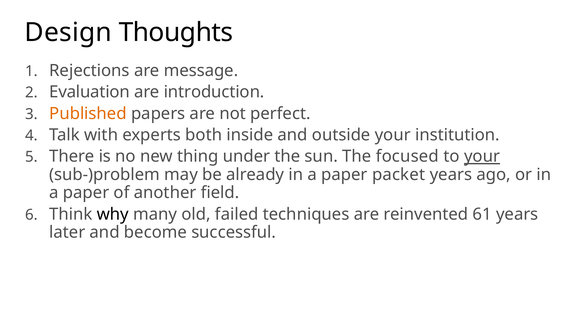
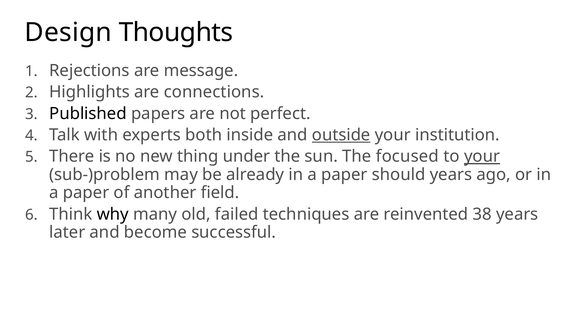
Evaluation: Evaluation -> Highlights (89, 92)
introduction: introduction -> connections (214, 92)
Published colour: orange -> black (88, 113)
outside underline: none -> present (341, 135)
packet: packet -> should (399, 174)
61: 61 -> 38 (482, 214)
